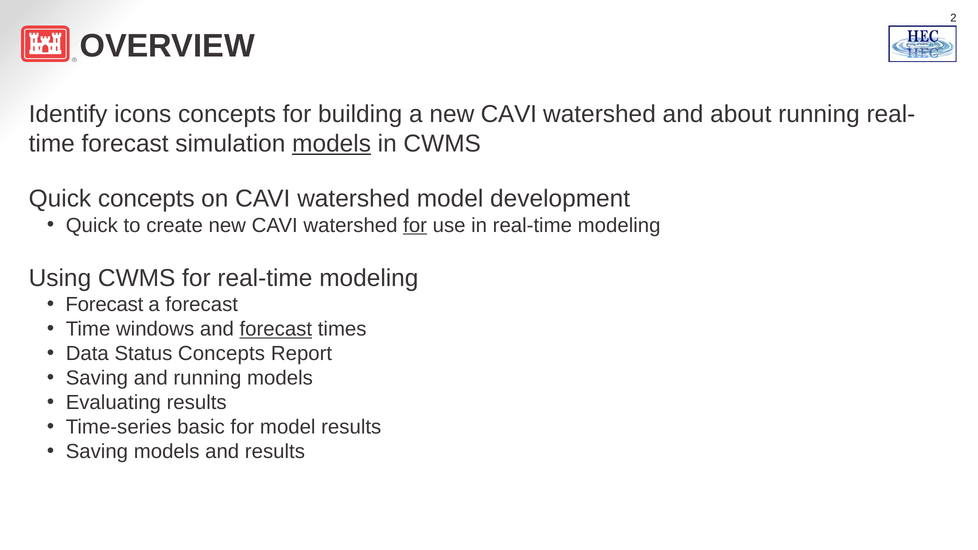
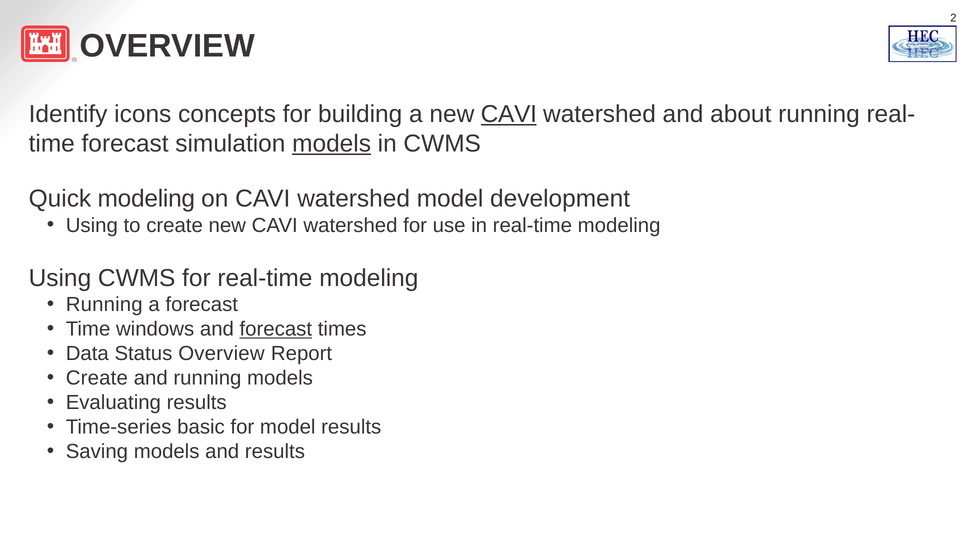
CAVI underline: none -> present (509, 114)
Quick concepts: concepts -> modeling (146, 199)
Quick: Quick -> Using (92, 225)
for underline: present -> none (415, 225)
Forecast: Forecast -> Running (104, 305)
Status Concepts: Concepts -> Overview (221, 354)
Saving: Saving -> Create (97, 378)
